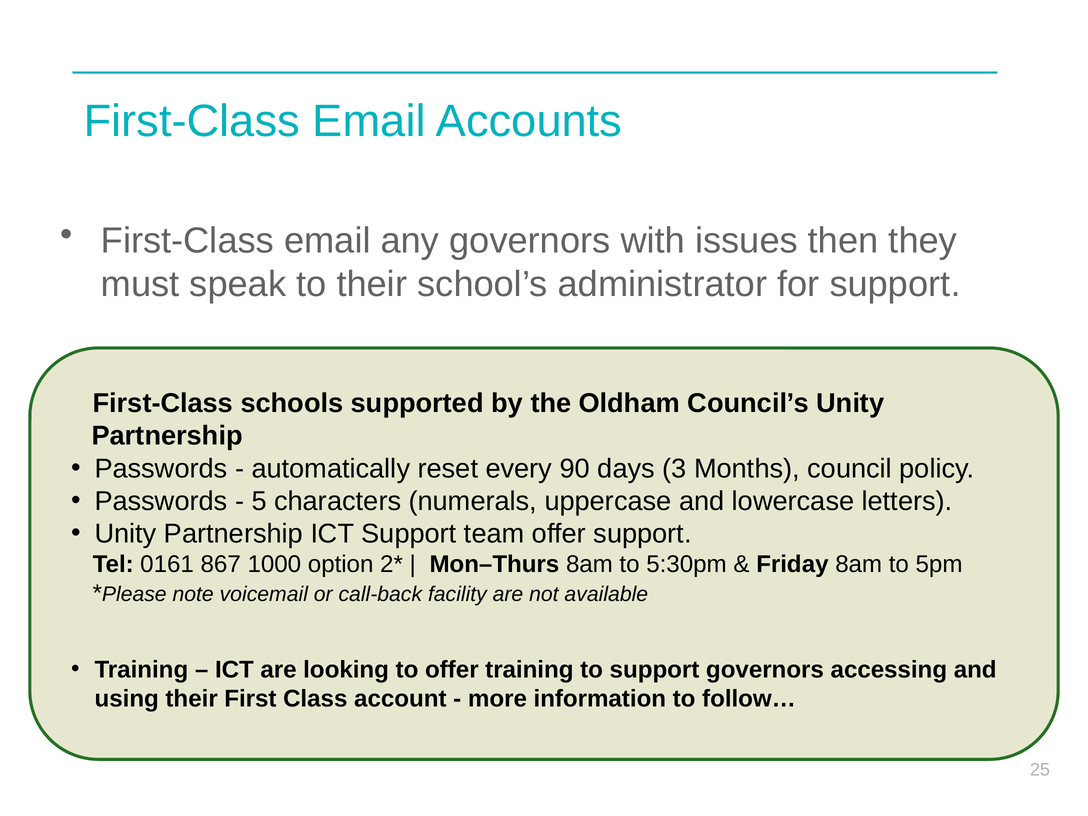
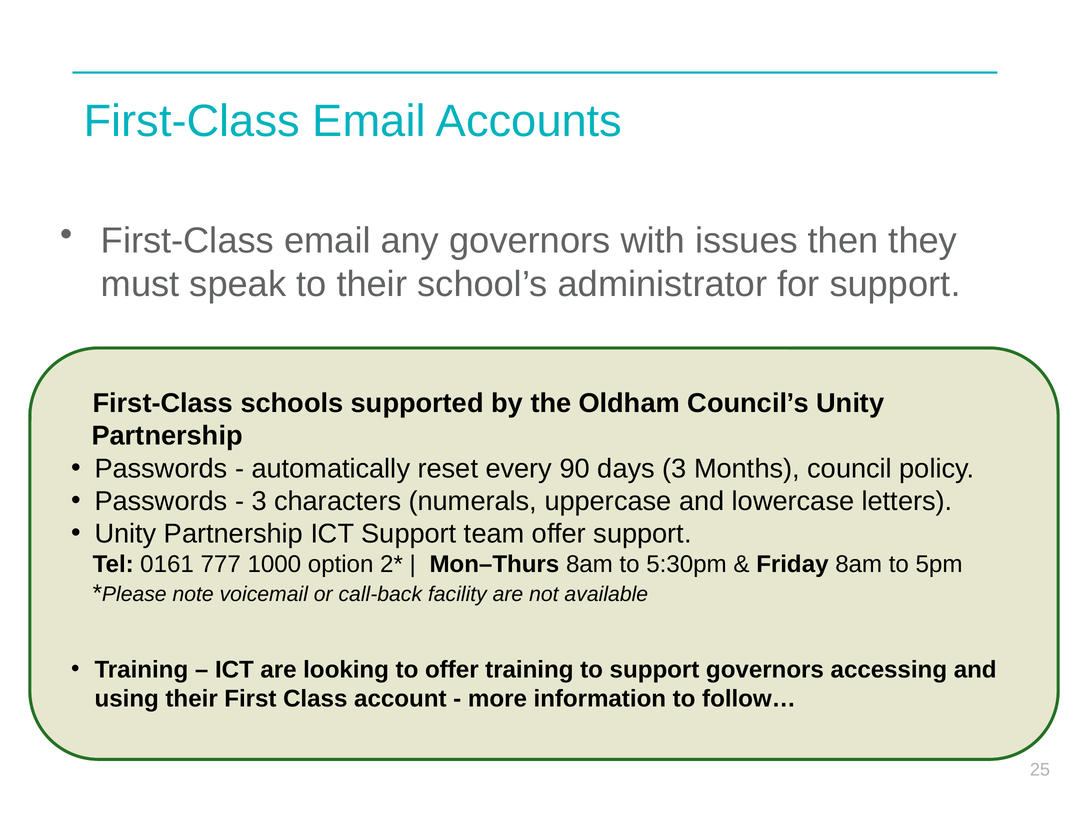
5: 5 -> 3 (259, 501)
867: 867 -> 777 (221, 564)
